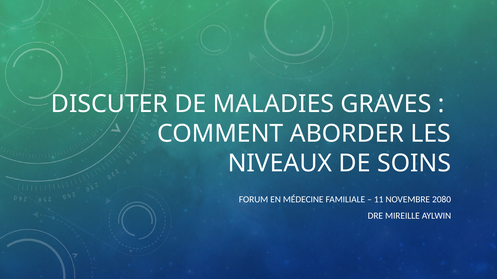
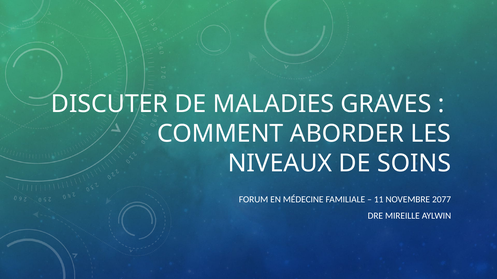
2080: 2080 -> 2077 (442, 200)
